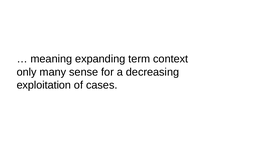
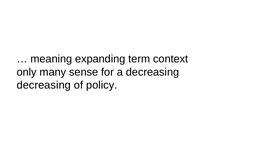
exploitation: exploitation -> decreasing (44, 85)
cases: cases -> policy (102, 85)
